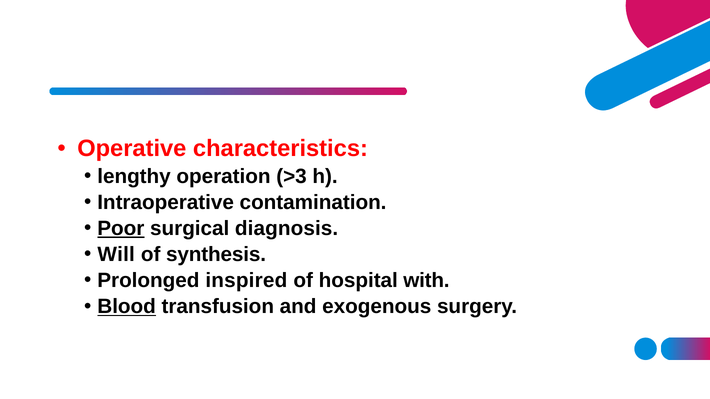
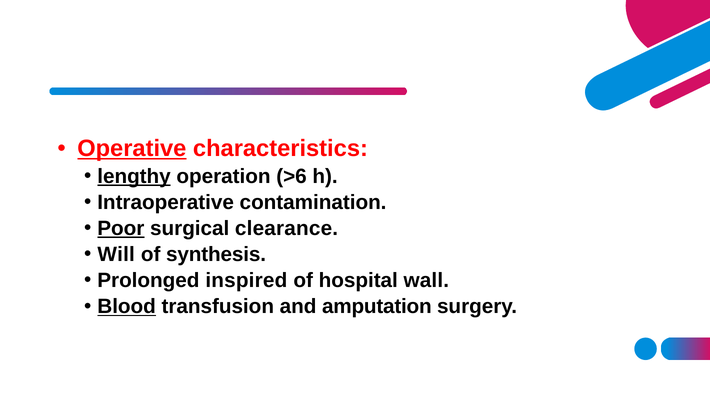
Operative underline: none -> present (132, 149)
lengthy underline: none -> present (134, 176)
>3: >3 -> >6 (292, 176)
diagnosis: diagnosis -> clearance (287, 229)
with: with -> wall (426, 281)
exogenous: exogenous -> amputation (377, 307)
